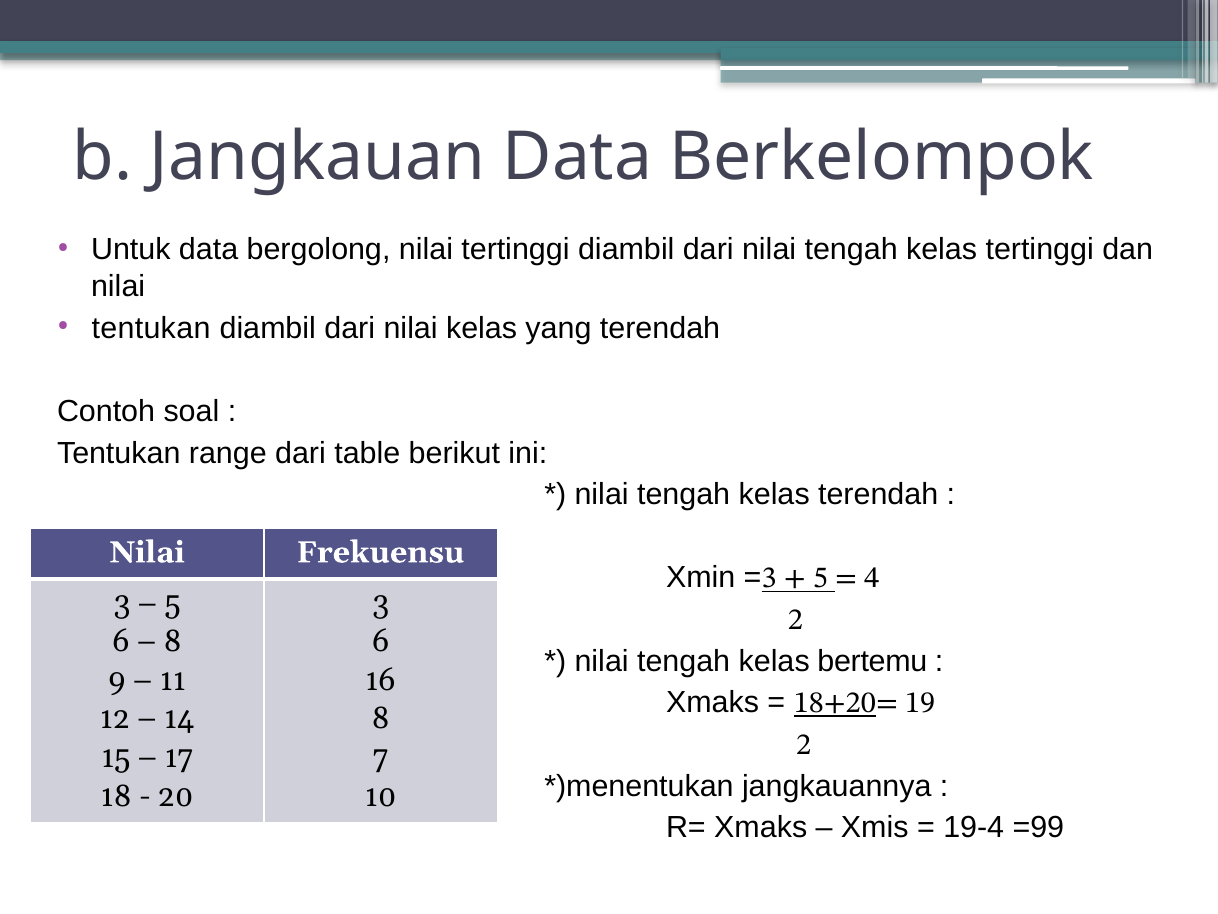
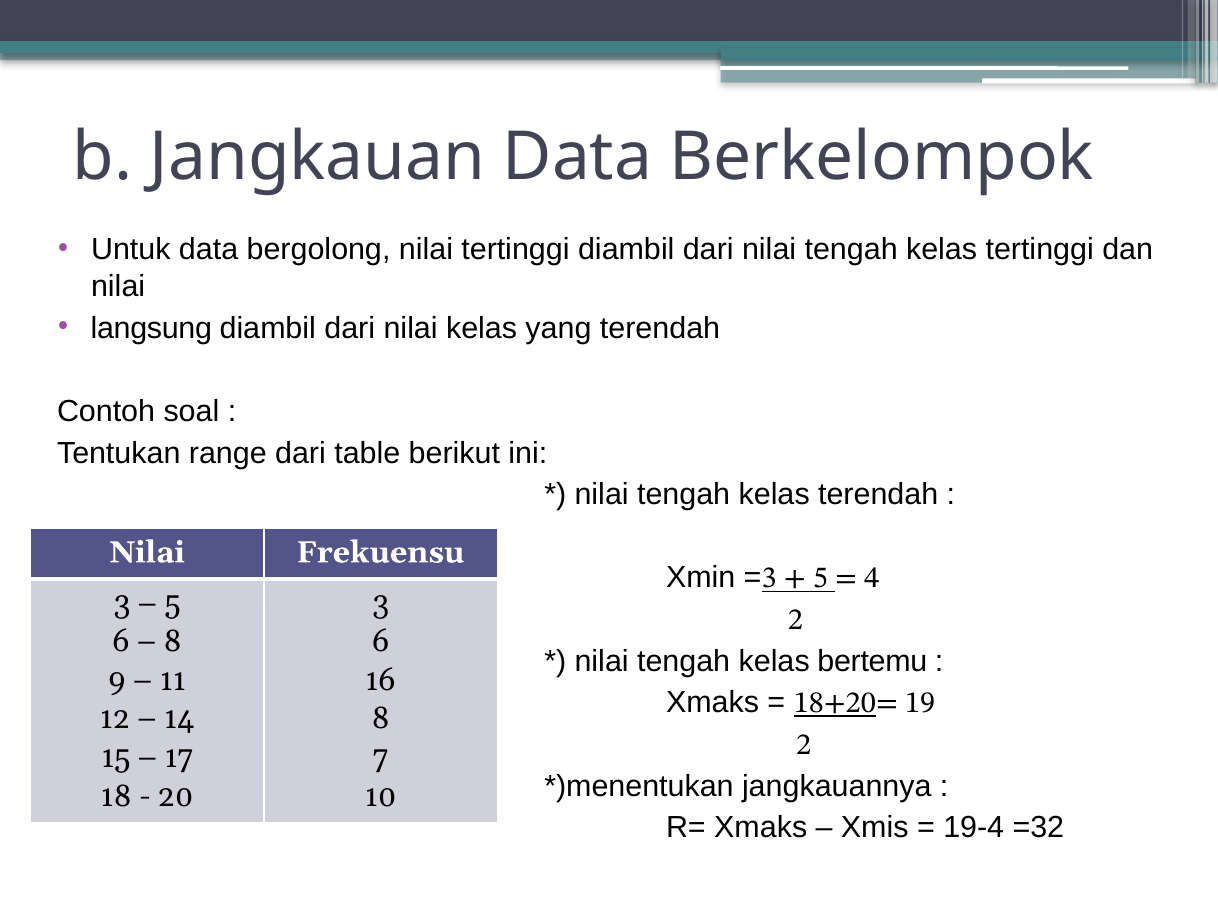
tentukan: tentukan -> langsung (151, 328)
=99: =99 -> =32 (1038, 827)
